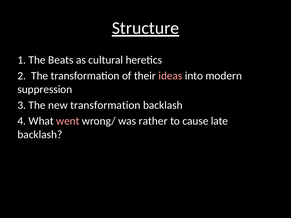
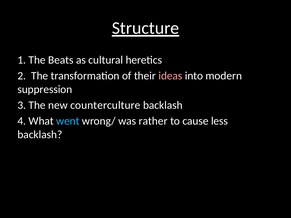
new transformation: transformation -> counterculture (105, 105)
went colour: pink -> light blue (68, 121)
late: late -> less (219, 121)
